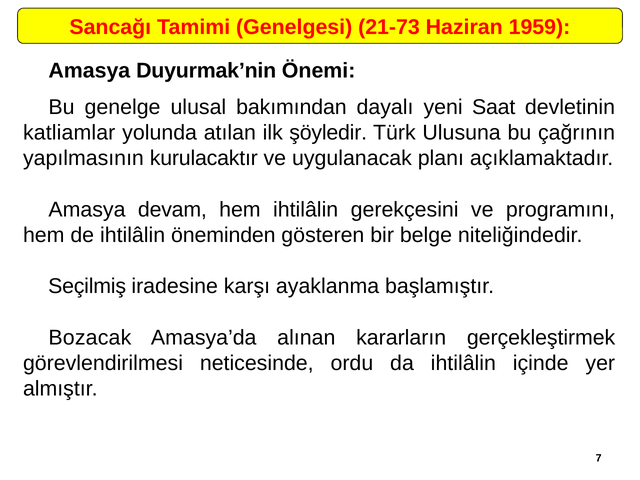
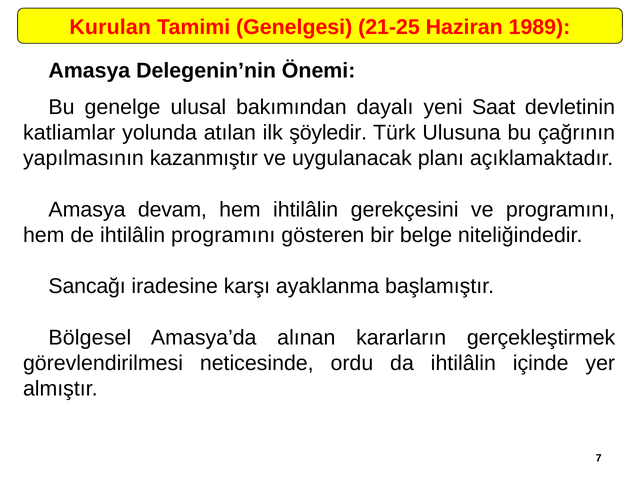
Sancağı: Sancağı -> Kurulan (110, 27)
21-73: 21-73 -> 21-25 (389, 27)
1959: 1959 -> 1989 (539, 27)
Duyurmak’nin: Duyurmak’nin -> Delegenin’nin (206, 71)
kurulacaktır: kurulacaktır -> kazanmıştır (204, 158)
ihtilâlin öneminden: öneminden -> programını (223, 235)
Seçilmiş: Seçilmiş -> Sancağı (87, 286)
Bozacak: Bozacak -> Bölgesel (90, 338)
